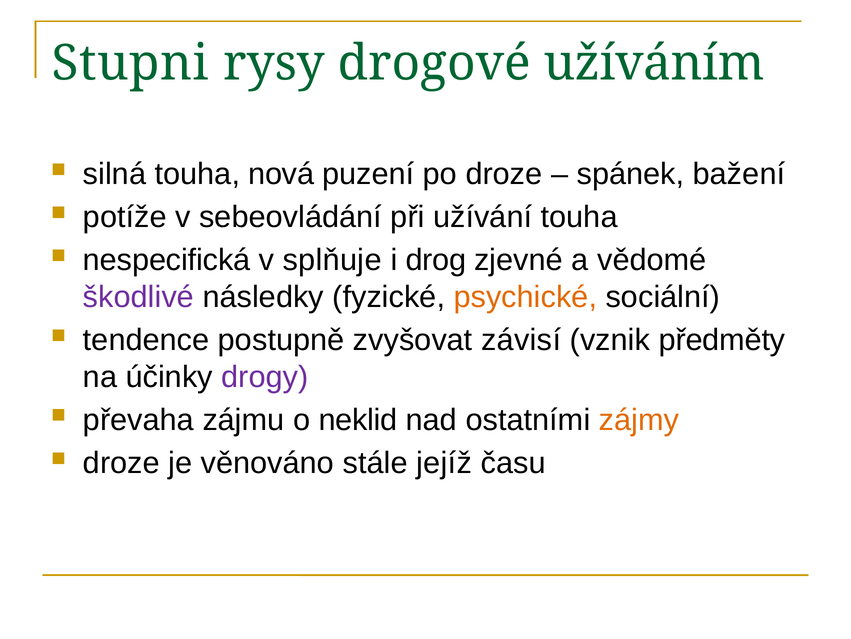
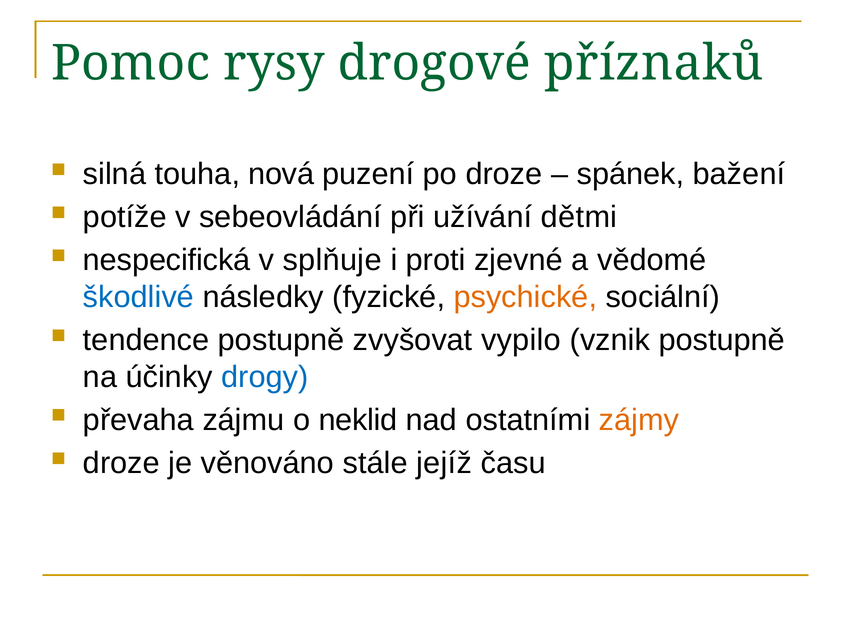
Stupni: Stupni -> Pomoc (131, 63)
užíváním: užíváním -> příznaků (654, 63)
užívání touha: touha -> dětmi (579, 217)
drog: drog -> proti (436, 260)
škodlivé colour: purple -> blue (138, 297)
závisí: závisí -> vypilo (521, 340)
vznik předměty: předměty -> postupně (722, 340)
drogy colour: purple -> blue (265, 376)
